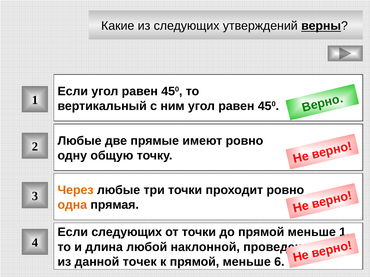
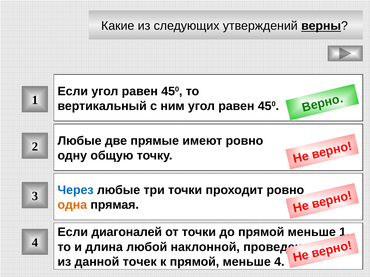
Через colour: orange -> blue (76, 190)
Если следующих: следующих -> диагоналей (127, 233)
меньше 6: 6 -> 4 (279, 262)
